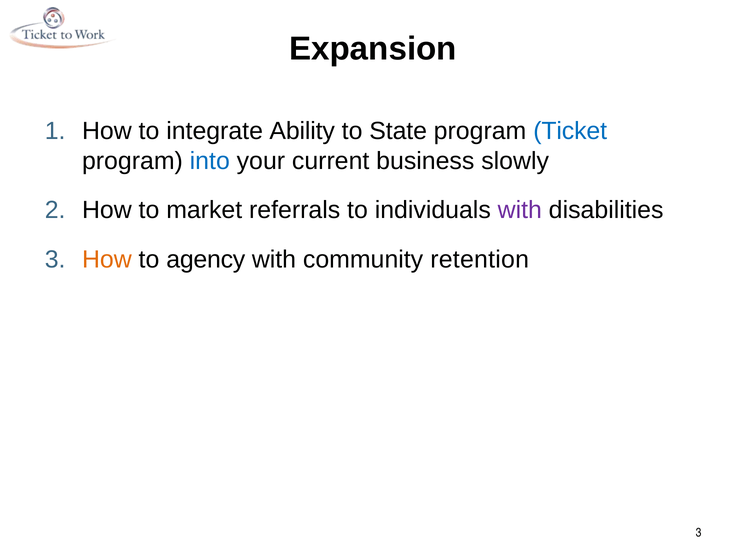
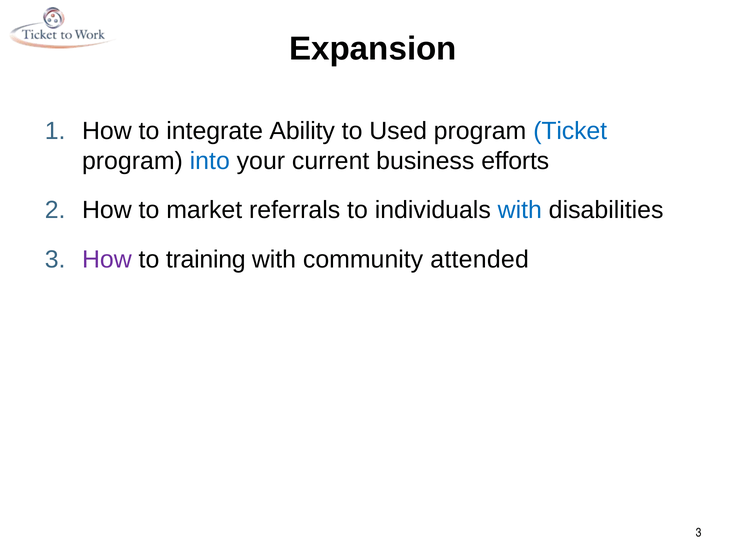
State: State -> Used (398, 131)
slowly: slowly -> efforts (515, 161)
with colour: purple -> blue (520, 210)
How colour: orange -> purple (107, 260)
agency: agency -> training (206, 260)
retention: retention -> attended (480, 260)
